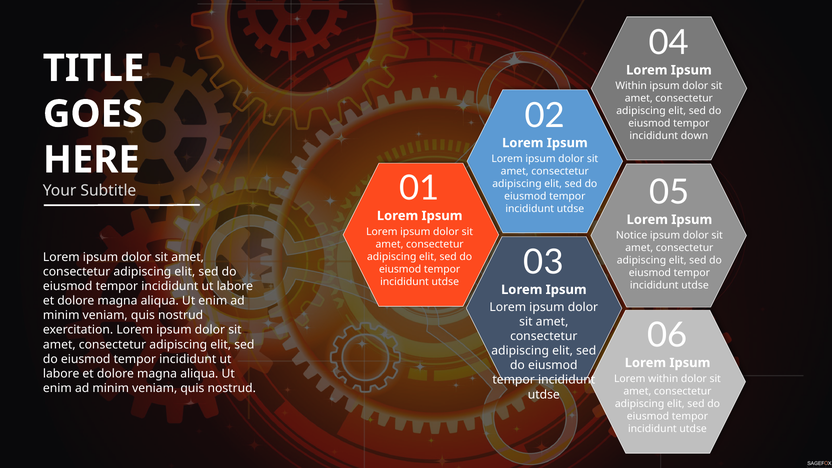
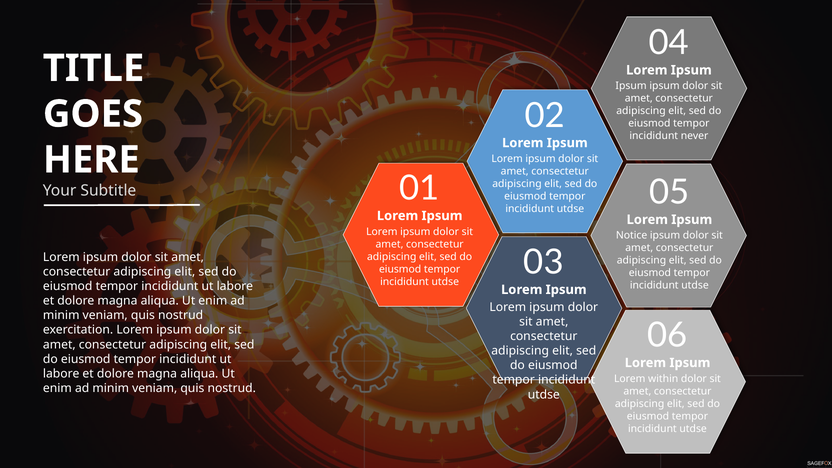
Within: Within -> Ipsum (631, 86)
down: down -> never (695, 136)
